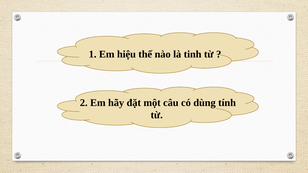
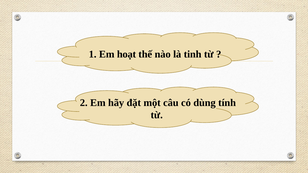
hiệu: hiệu -> hoạt (126, 54)
